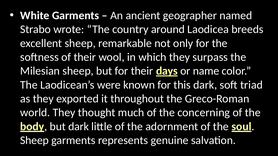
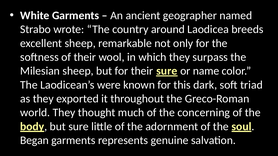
their days: days -> sure (167, 71)
but dark: dark -> sure (79, 127)
Sheep: Sheep -> Began (34, 141)
